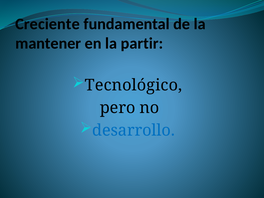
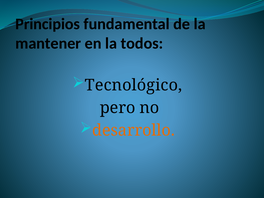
Creciente: Creciente -> Principios (48, 24)
partir: partir -> todos (142, 43)
desarrollo colour: blue -> orange (134, 130)
